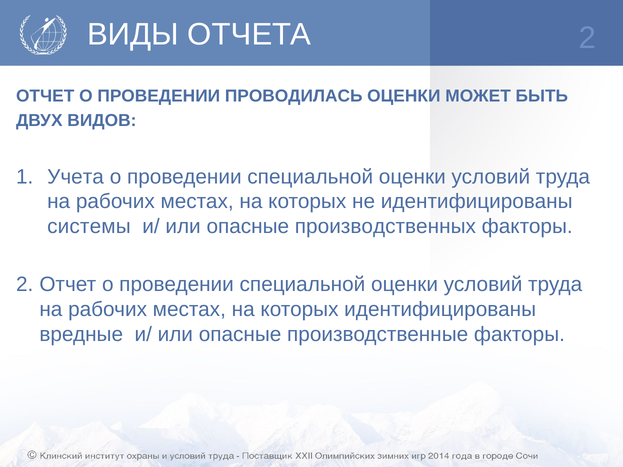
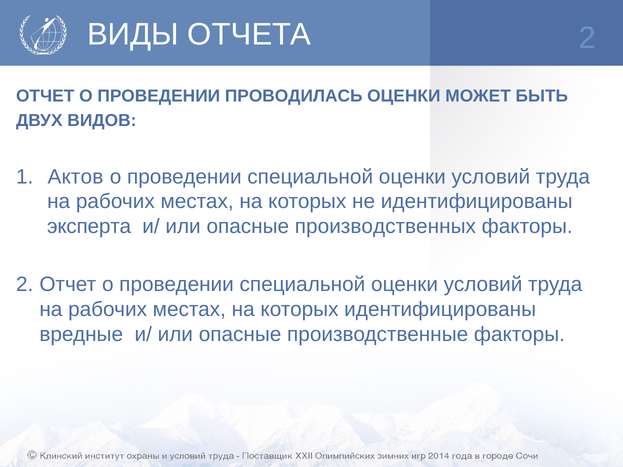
Учета: Учета -> Актов (75, 177)
системы: системы -> эксперта (89, 227)
